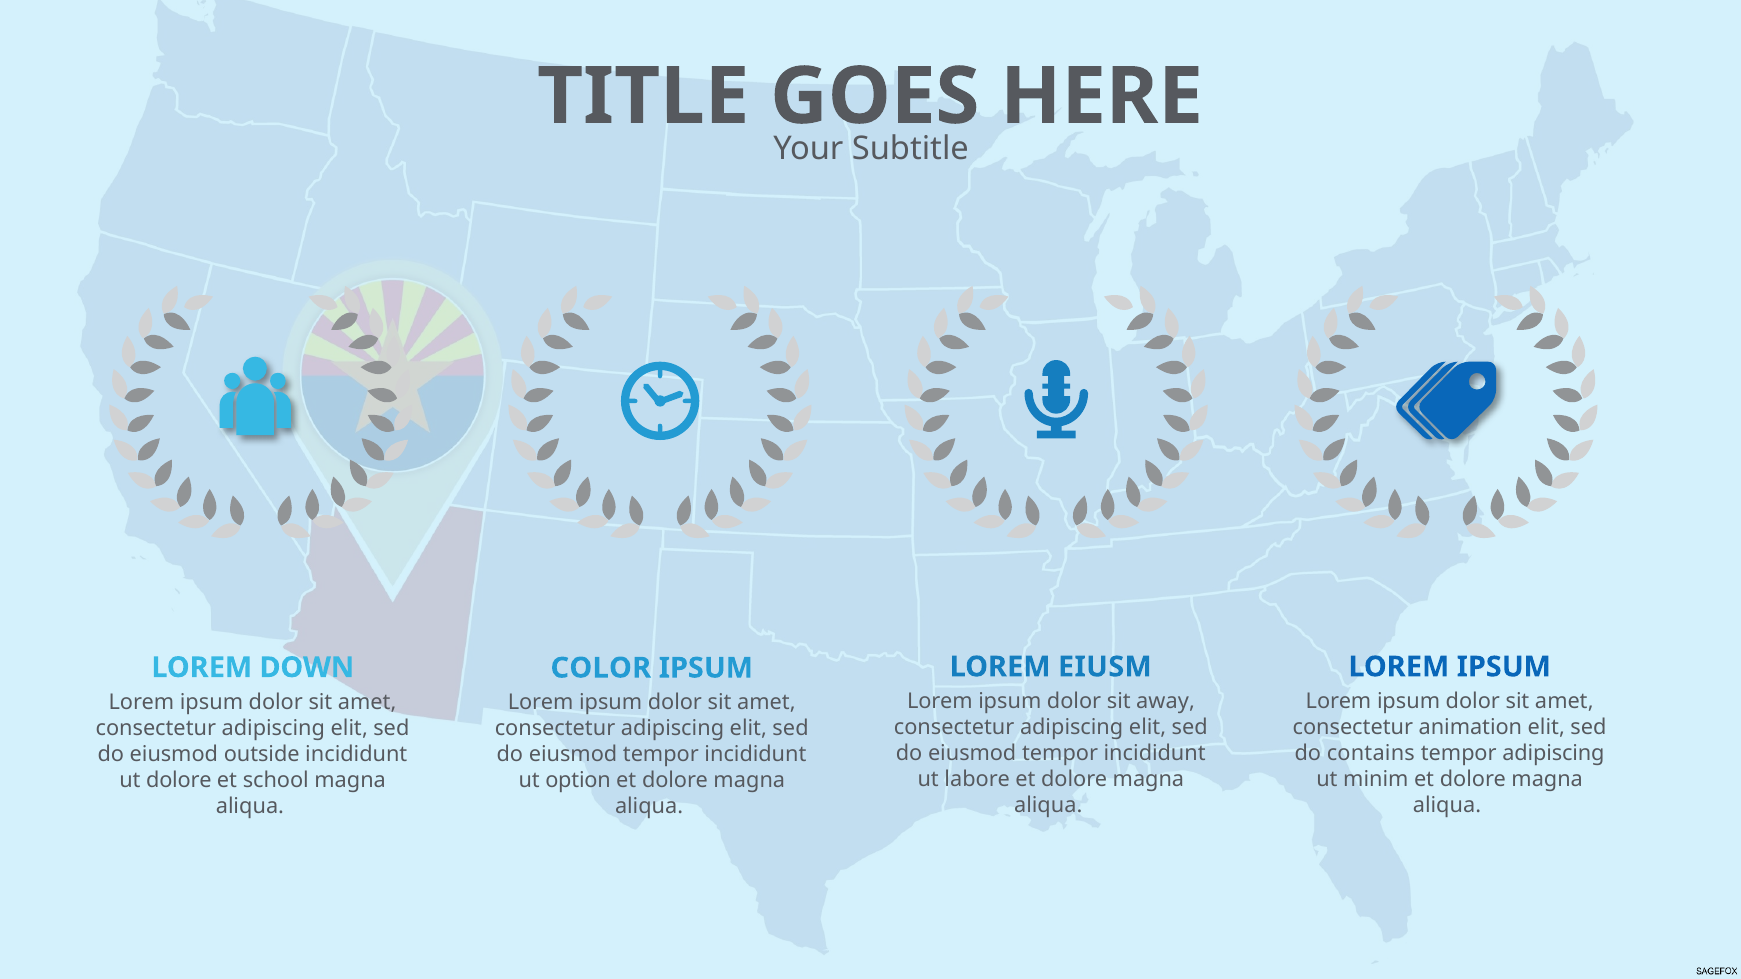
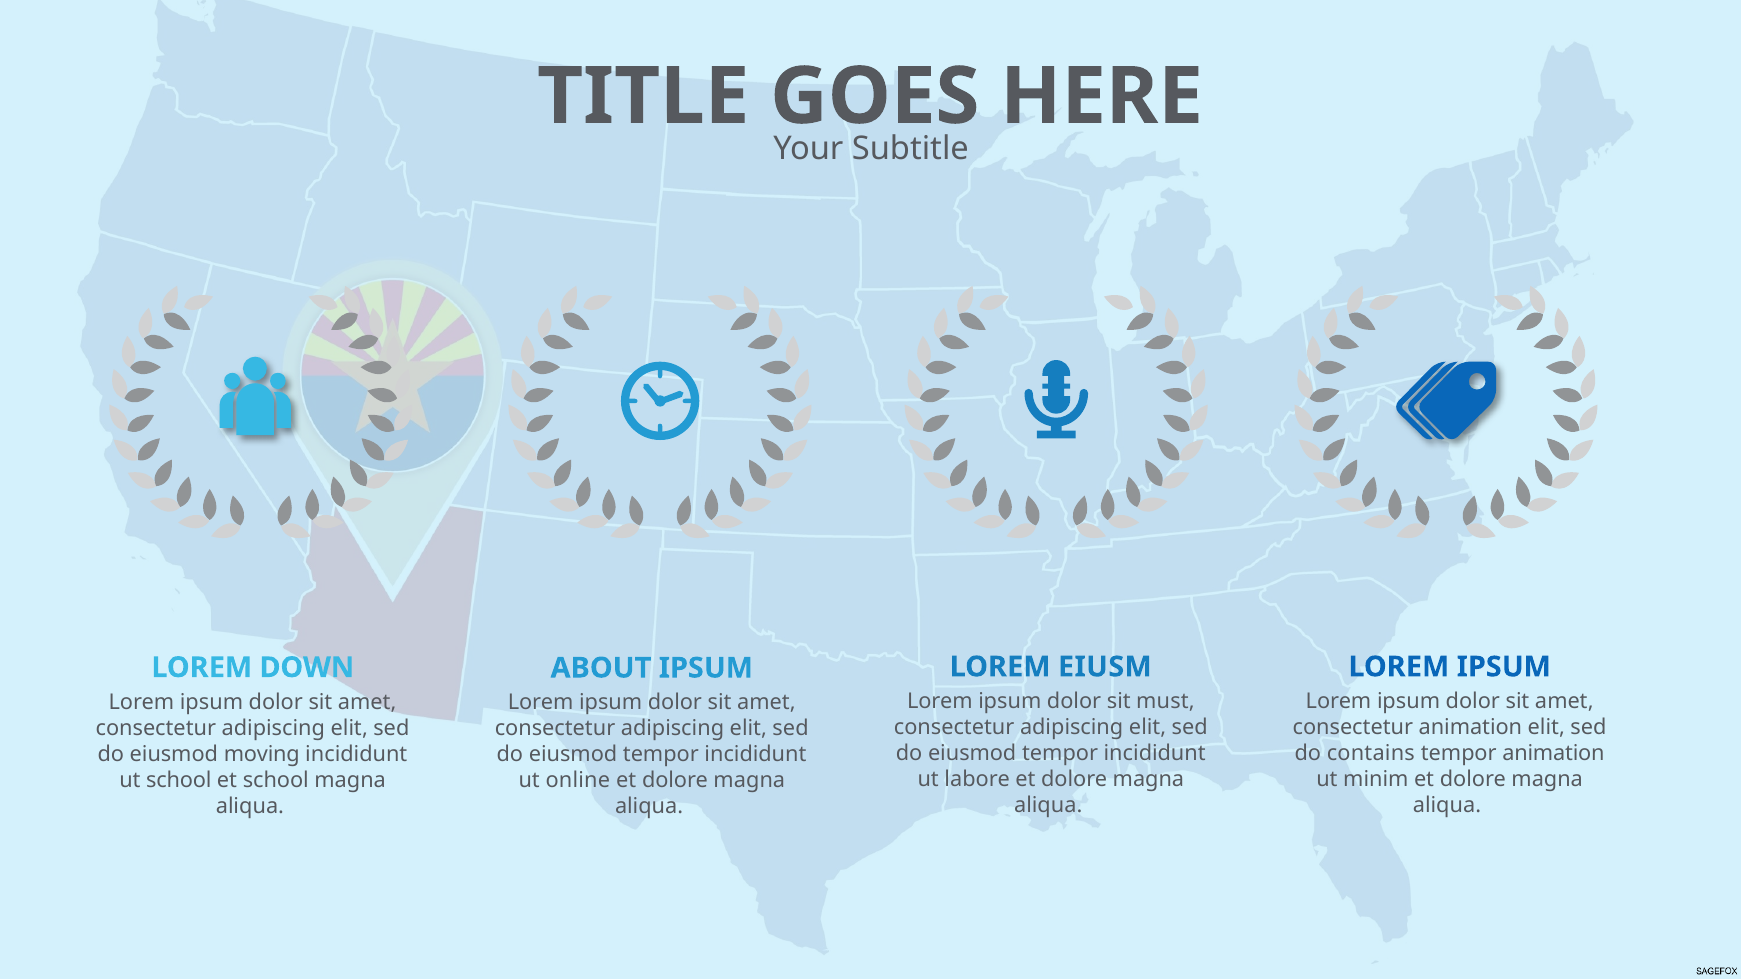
COLOR: COLOR -> ABOUT (601, 668)
away: away -> must (1165, 701)
tempor adipiscing: adipiscing -> animation (1553, 754)
outside: outside -> moving (262, 754)
ut dolore: dolore -> school (179, 780)
option: option -> online (578, 781)
